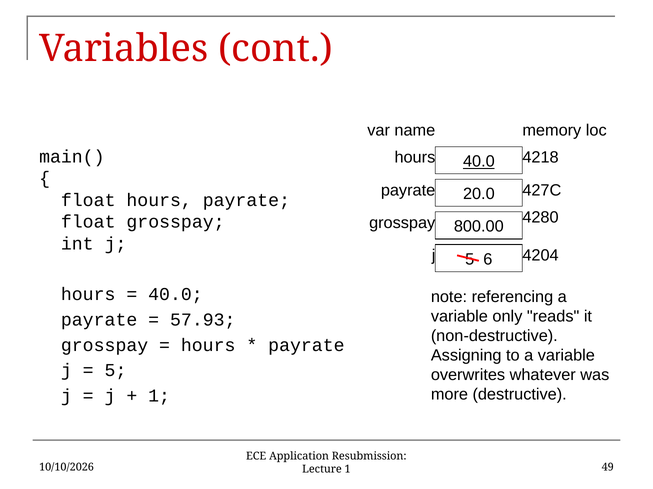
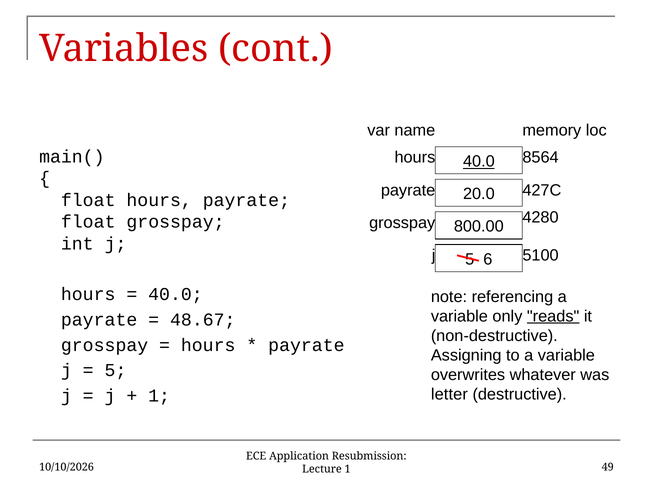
4218: 4218 -> 8564 (541, 158)
4204: 4204 -> 5100 (541, 256)
reads underline: none -> present (553, 317)
57.93: 57.93 -> 48.67 (203, 320)
more: more -> letter (449, 395)
